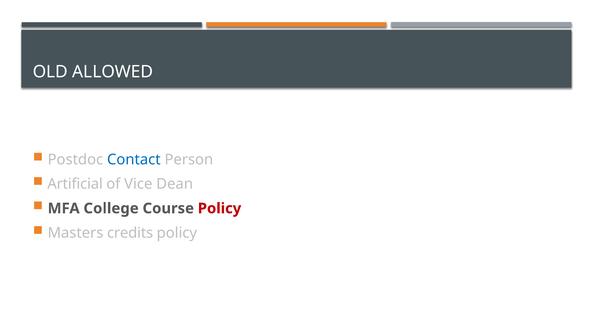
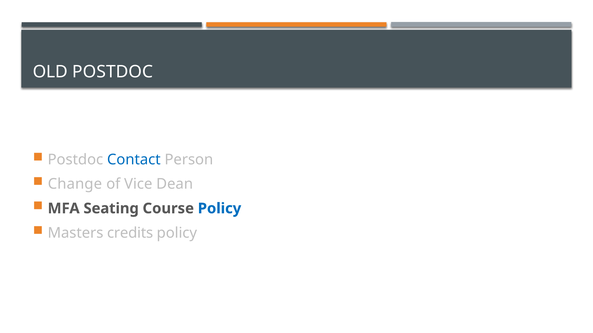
OLD ALLOWED: ALLOWED -> POSTDOC (113, 72)
Artificial: Artificial -> Change (75, 184)
College: College -> Seating (111, 209)
Policy colour: red -> blue (219, 209)
